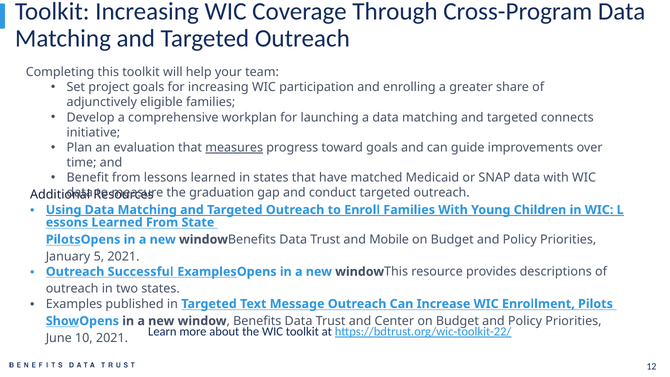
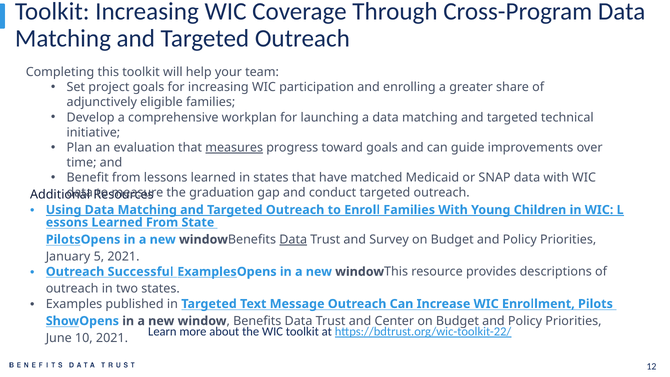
connects: connects -> technical (567, 117)
Data underline: none -> present (293, 239)
Mobile: Mobile -> Survey (389, 239)
